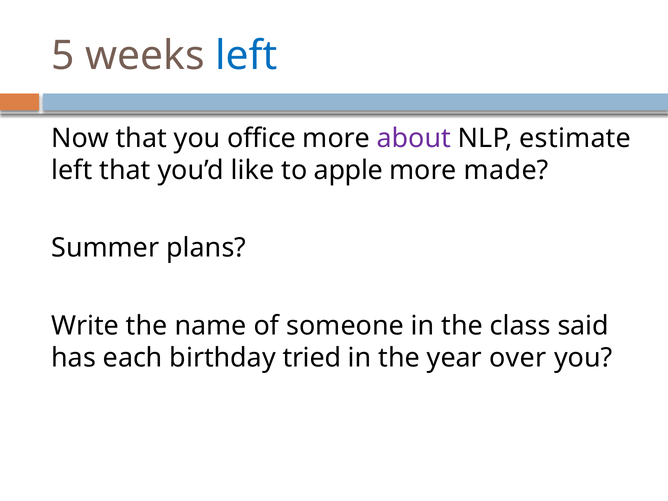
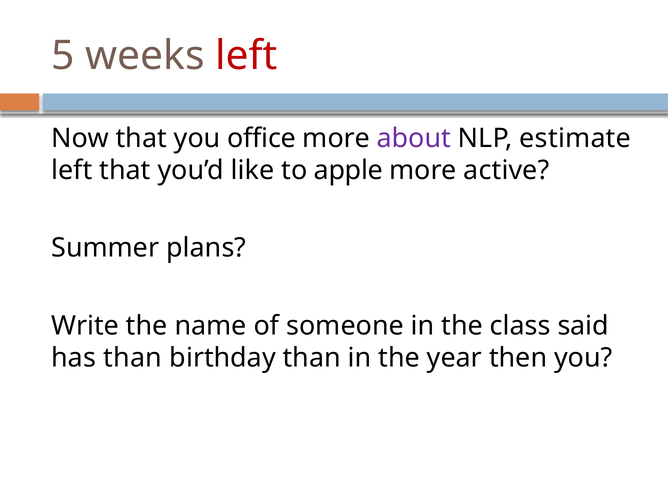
left colour: blue -> red (246, 56)
made: made -> active (506, 171)
has each: each -> than (133, 358)
birthday tried: tried -> than (312, 358)
over: over -> then (518, 358)
